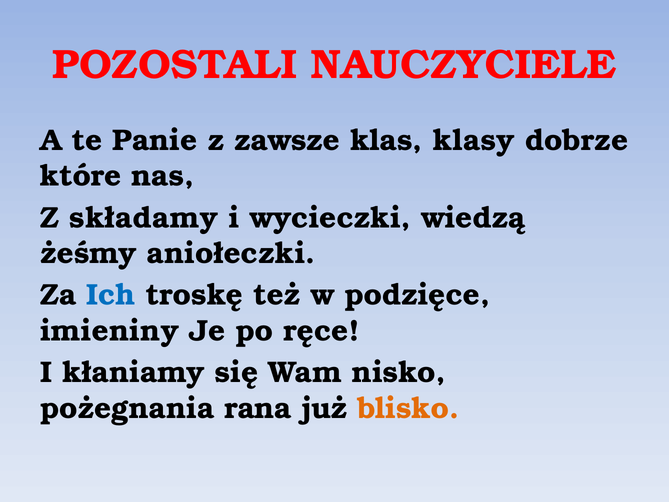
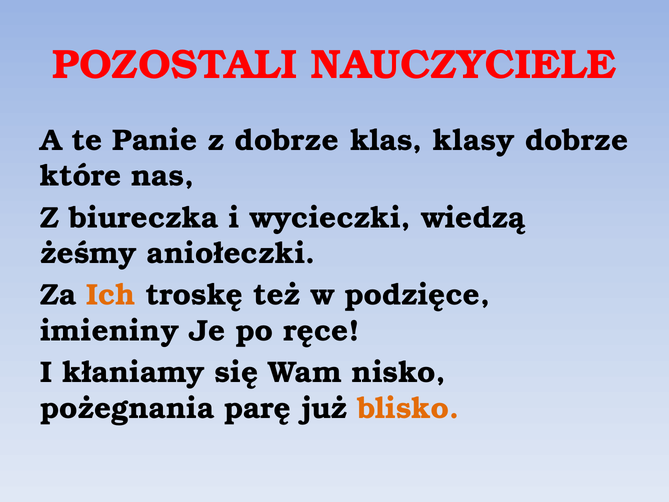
z zawsze: zawsze -> dobrze (287, 140)
składamy: składamy -> biureczka (144, 218)
Ich colour: blue -> orange (111, 295)
rana: rana -> parę (258, 408)
